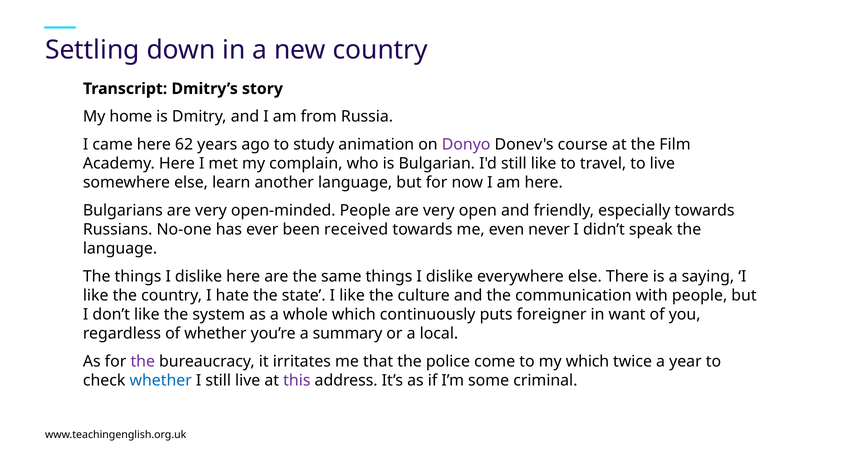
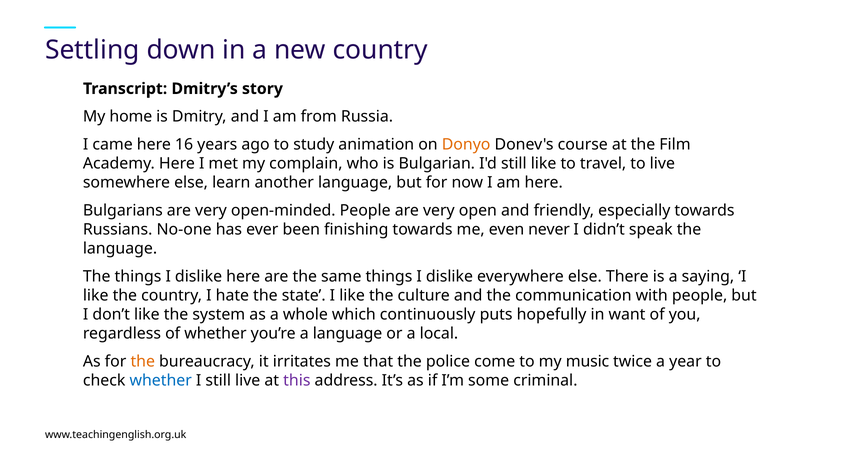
62: 62 -> 16 (184, 145)
Donyo colour: purple -> orange (466, 145)
received: received -> finishing (356, 230)
foreigner: foreigner -> hopefully (552, 315)
a summary: summary -> language (348, 334)
the colour: purple -> orange (143, 362)
my which: which -> music (588, 362)
